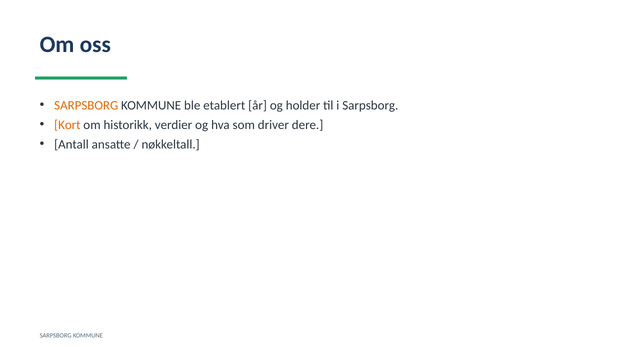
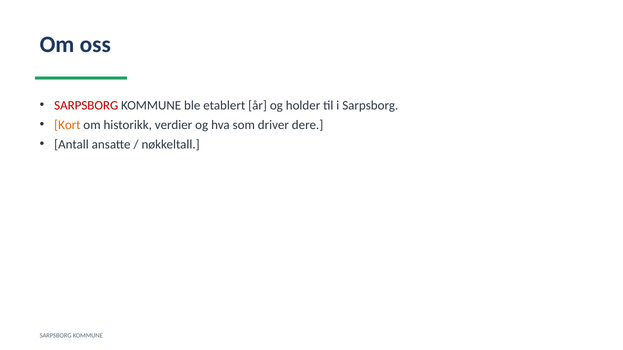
SARPSBORG colour: orange -> red (86, 106)
